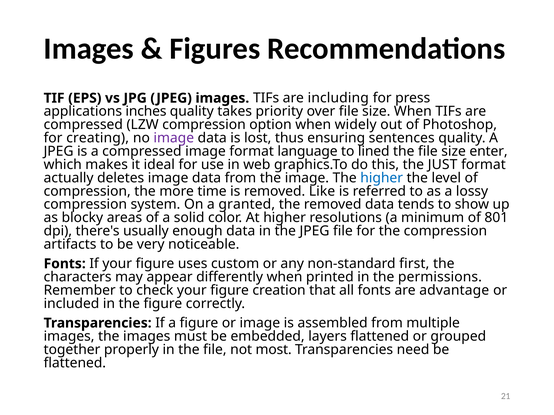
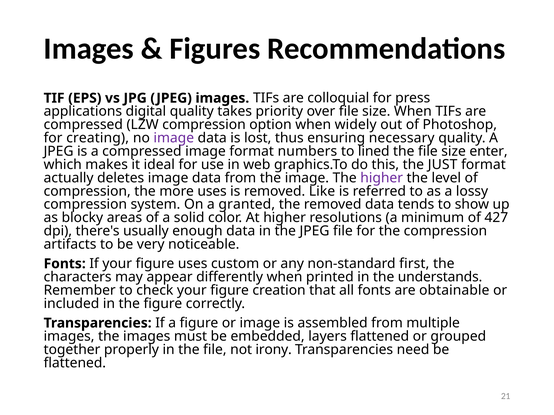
including: including -> colloquial (338, 98)
inches: inches -> digital (146, 112)
sentences: sentences -> necessary (402, 138)
language: language -> numbers (307, 151)
higher colour: blue -> purple (382, 178)
more time: time -> uses (212, 191)
801: 801 -> 427 (496, 218)
permissions: permissions -> understands (440, 277)
advantage: advantage -> obtainable (454, 291)
most: most -> irony (274, 350)
